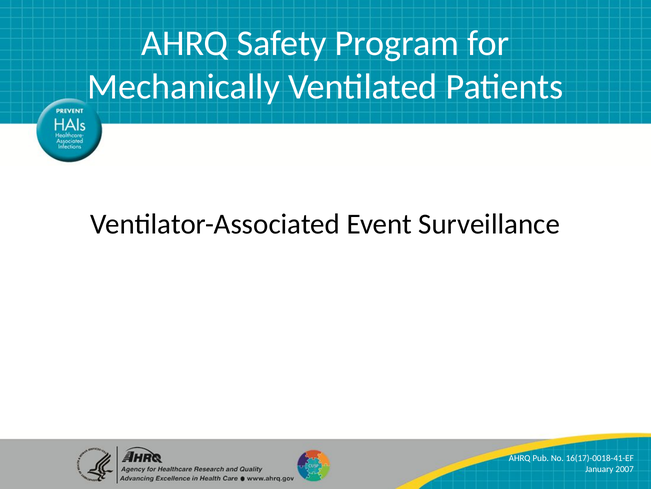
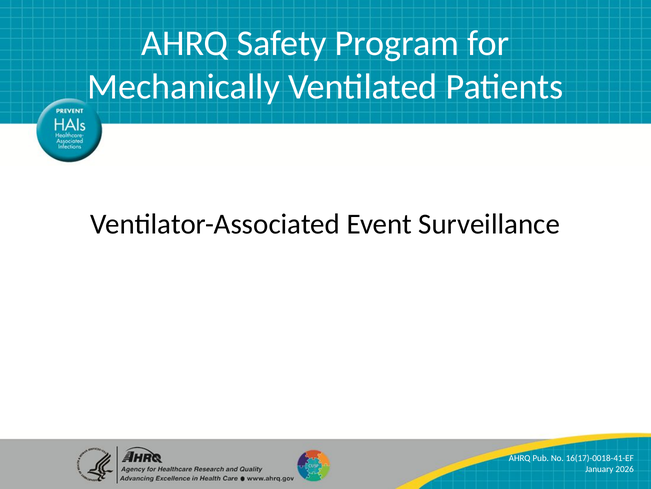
2007: 2007 -> 2026 (625, 469)
